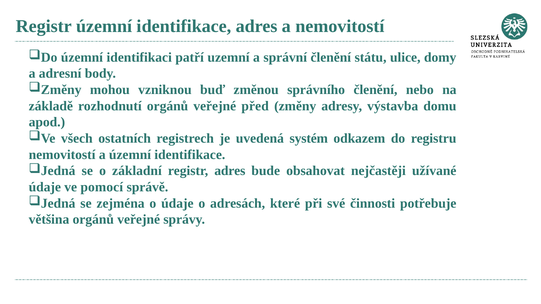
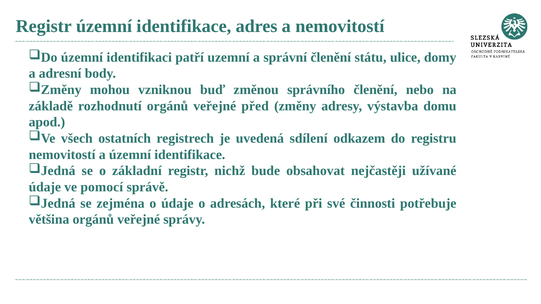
systém: systém -> sdílení (309, 139)
registr adres: adres -> nichž (230, 171)
